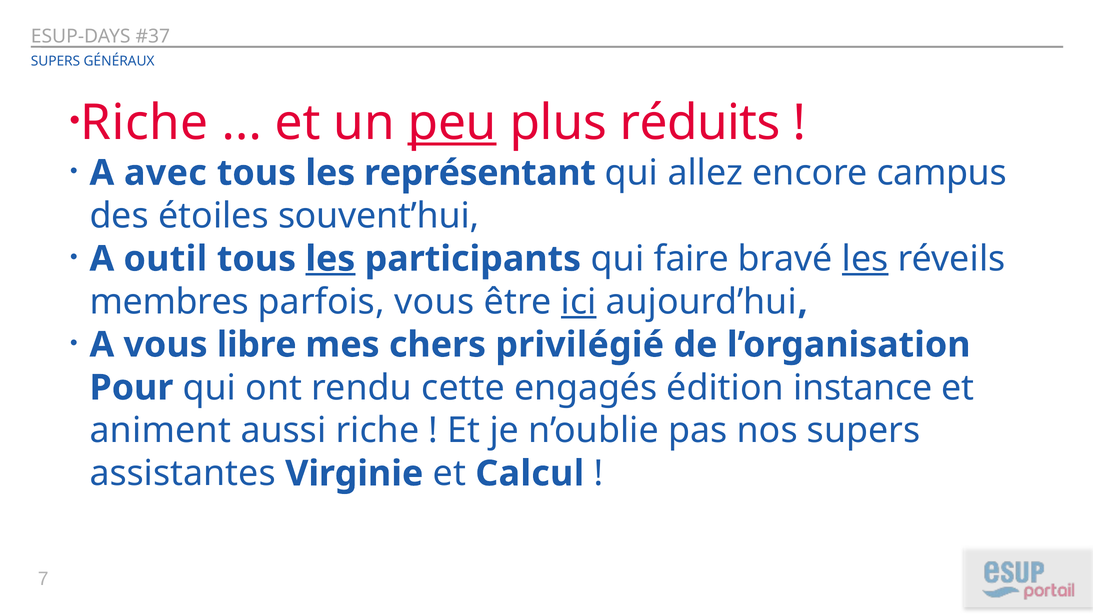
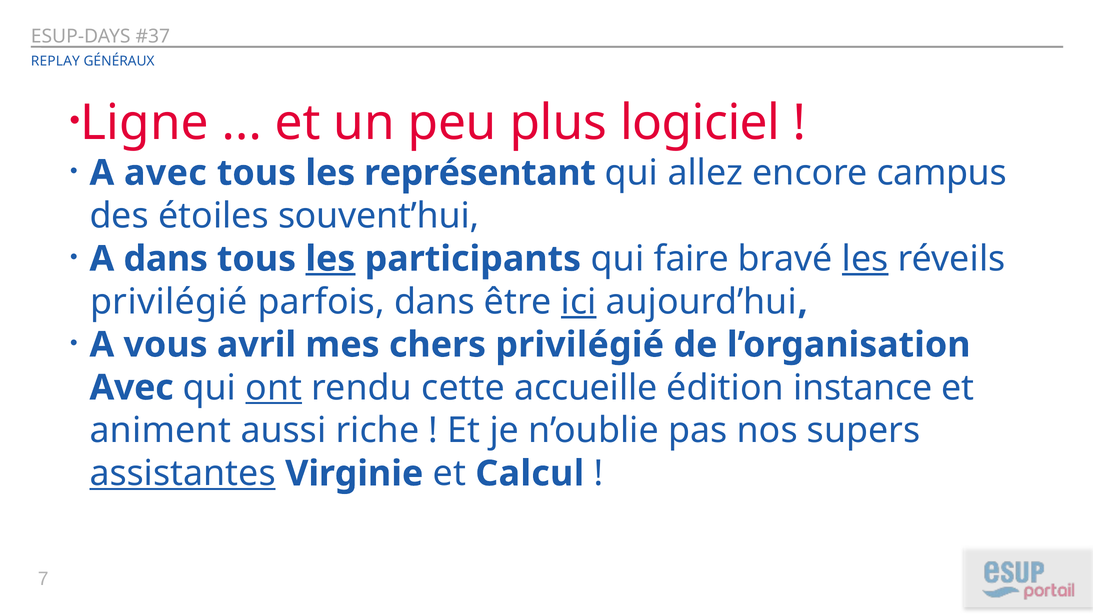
SUPERS: SUPERS -> REPLAY (55, 61)
Riche: Riche -> Ligne (145, 123)
peu underline: present -> none (452, 123)
réduits: réduits -> logiciel (700, 123)
A outil: outil -> dans (166, 259)
membres: membres -> privilégié (169, 302)
parfois vous: vous -> dans (434, 302)
libre: libre -> avril (256, 345)
Pour: Pour -> Avec (132, 388)
ont underline: none -> present (274, 388)
engagés: engagés -> accueille (586, 388)
assistantes underline: none -> present (183, 473)
